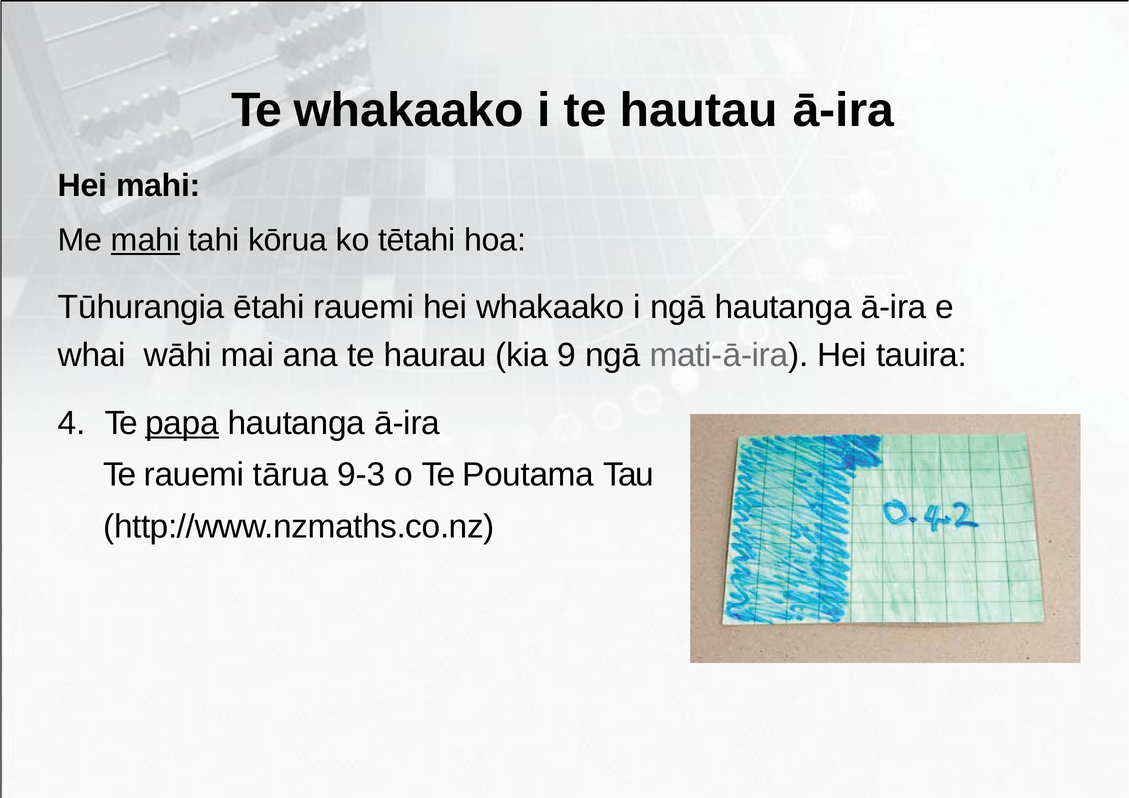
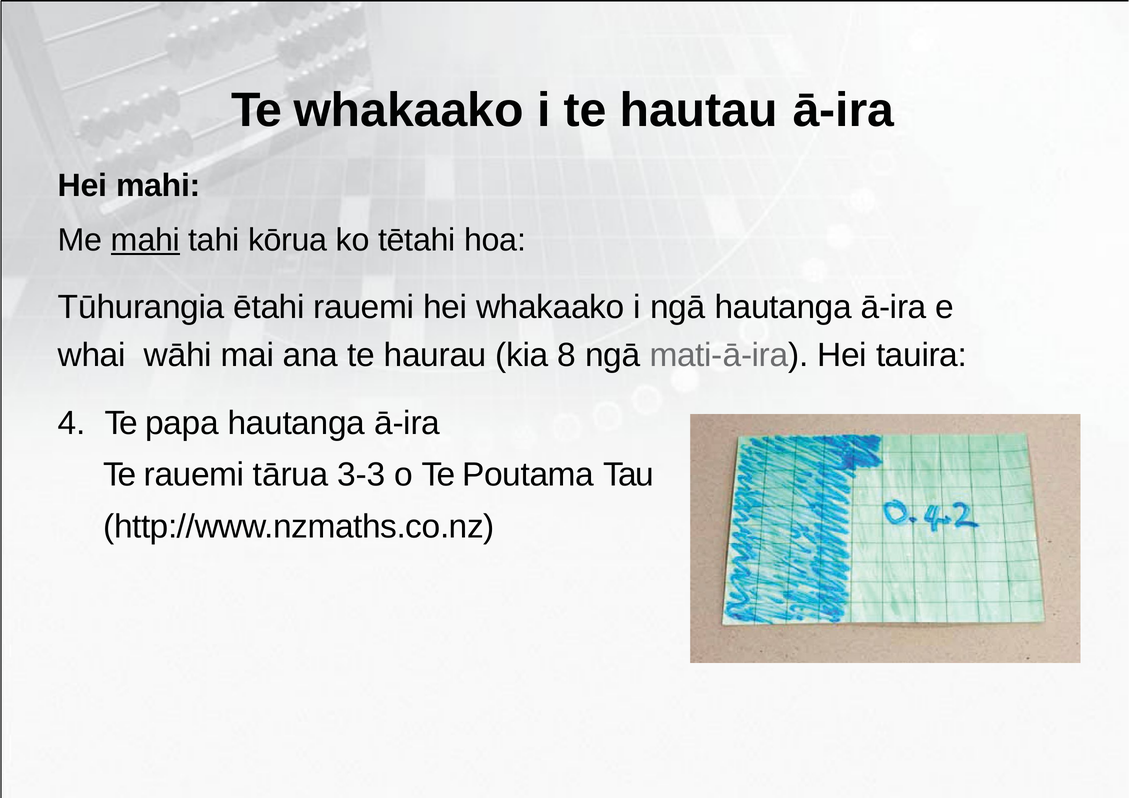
9: 9 -> 8 (567, 355)
papa underline: present -> none (182, 423)
9-3: 9-3 -> 3-3 (361, 475)
